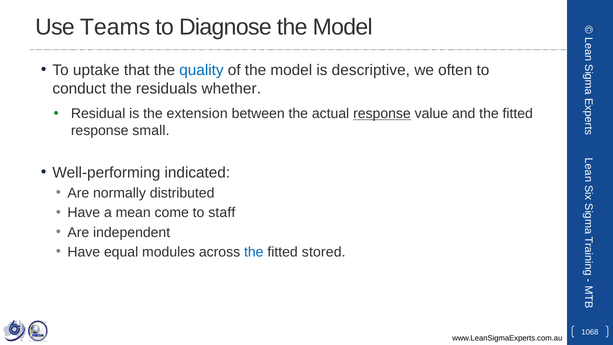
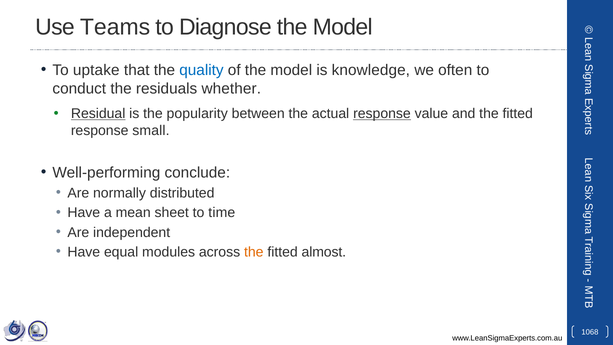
descriptive: descriptive -> knowledge (371, 70)
Residual underline: none -> present (98, 114)
extension: extension -> popularity (197, 114)
indicated: indicated -> conclude (197, 173)
come: come -> sheet (172, 213)
staff: staff -> time (222, 213)
the colour: blue -> orange (254, 252)
stored: stored -> almost (324, 252)
